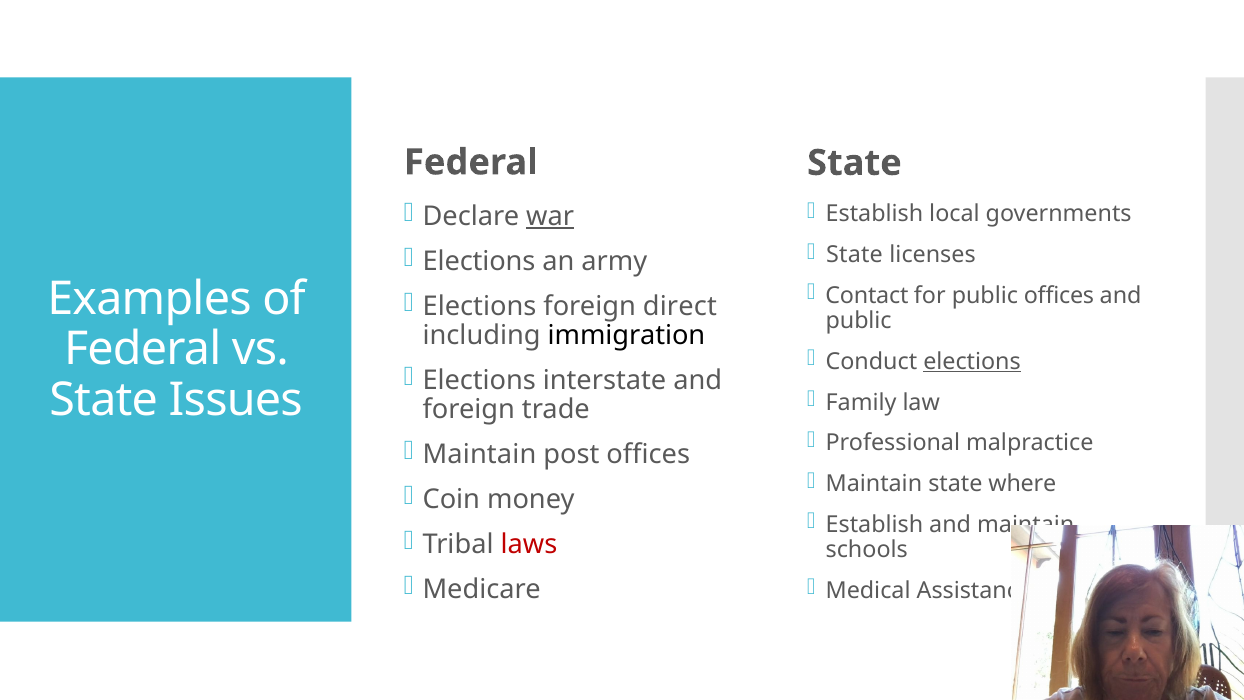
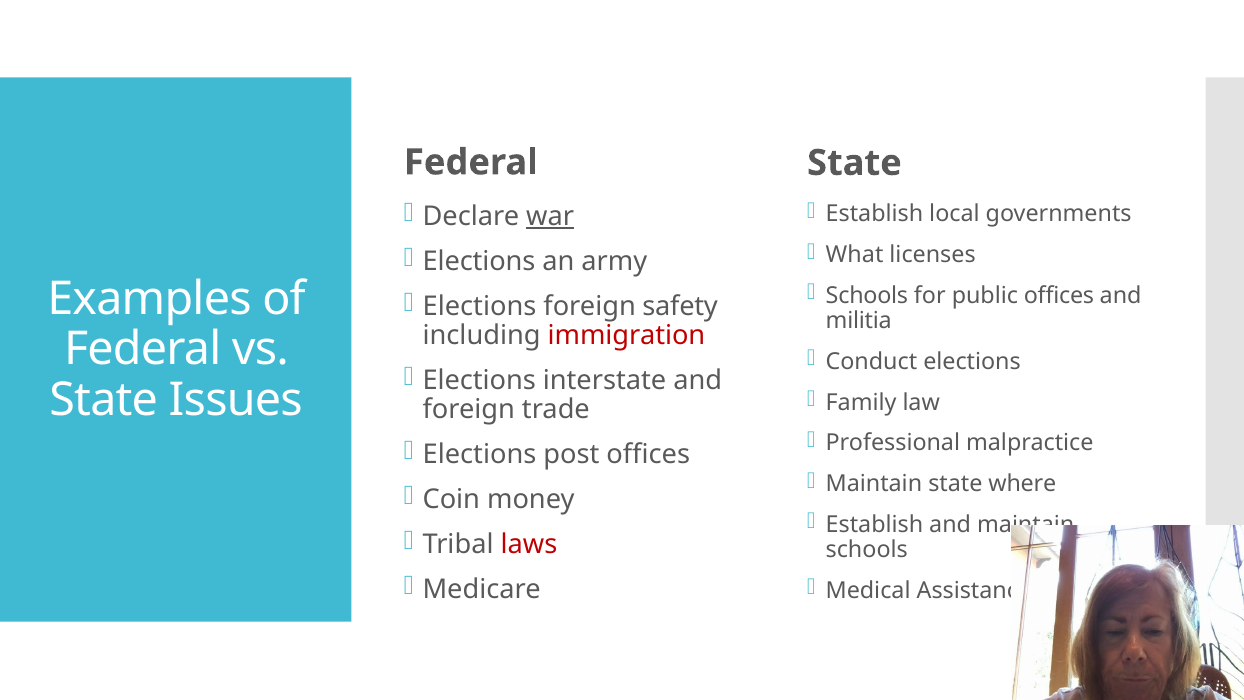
State: State -> What (855, 255)
Contact: Contact -> Schools (867, 296)
direct: direct -> safety (680, 306)
public: public -> militia (859, 321)
immigration colour: black -> red (626, 335)
elections underline: present -> none (972, 362)
Maintain: Maintain -> Elections (480, 455)
